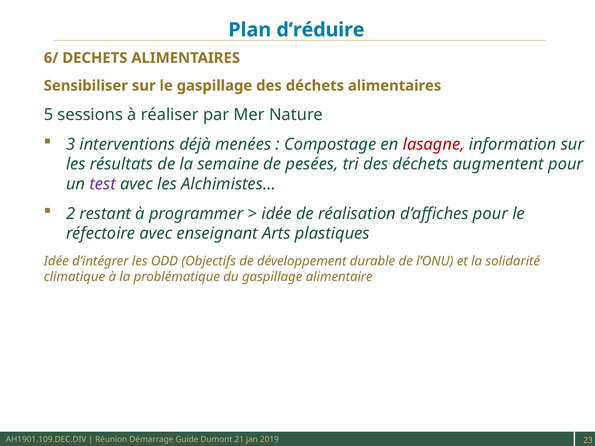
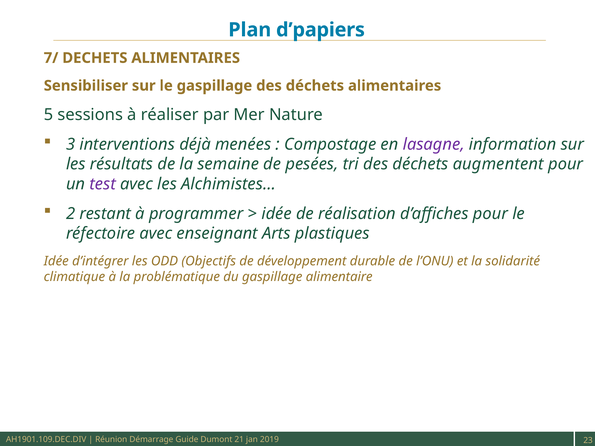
d’réduire: d’réduire -> d’papiers (320, 30)
6/: 6/ -> 7/ (51, 58)
lasagne colour: red -> purple (434, 144)
